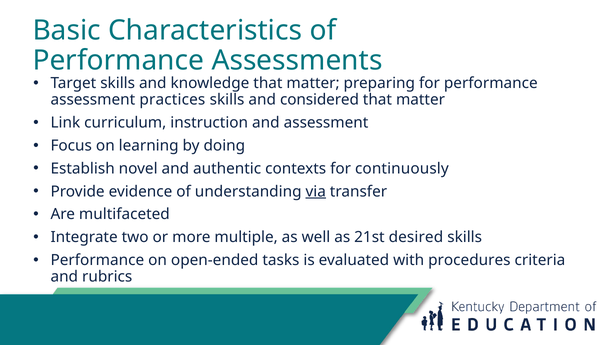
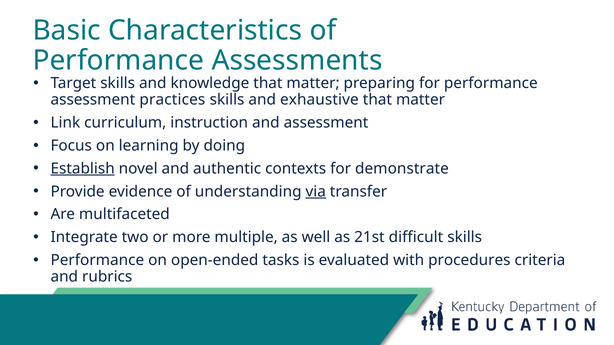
considered: considered -> exhaustive (319, 100)
Establish underline: none -> present (83, 169)
continuously: continuously -> demonstrate (402, 169)
desired: desired -> difficult (416, 238)
